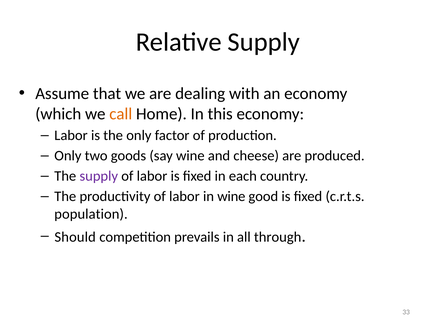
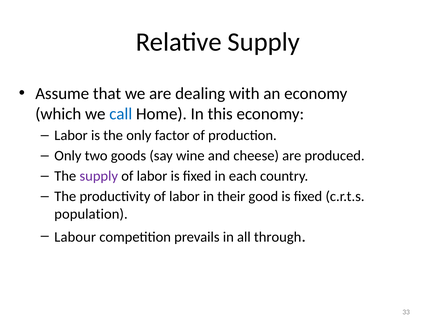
call colour: orange -> blue (121, 114)
in wine: wine -> their (231, 197)
Should: Should -> Labour (75, 237)
